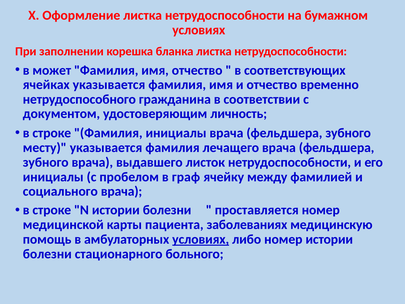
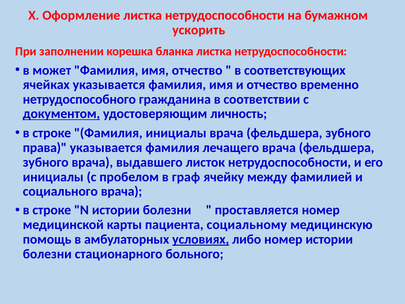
условиях: условиях -> ускорить (199, 30)
документом underline: none -> present (61, 114)
месту: месту -> права (45, 148)
заболеваниях: заболеваниях -> социальному (247, 225)
